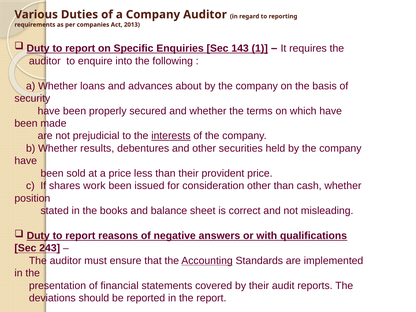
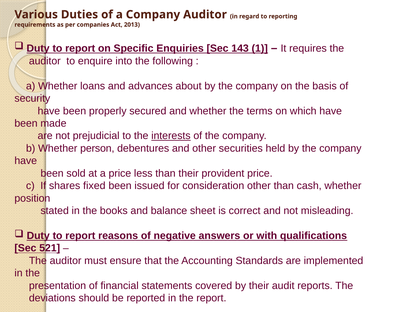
results: results -> person (97, 148)
work: work -> fixed (94, 186)
243: 243 -> 521 (50, 248)
Accounting underline: present -> none (207, 261)
